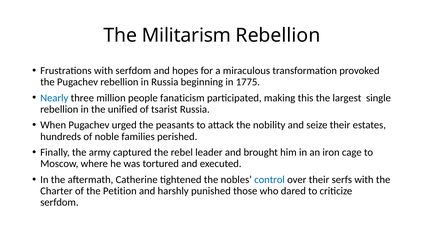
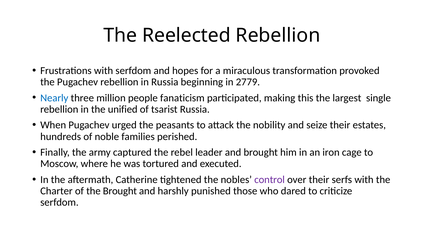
Militarism: Militarism -> Reelected (186, 36)
1775: 1775 -> 2779 (248, 82)
control colour: blue -> purple (270, 180)
the Petition: Petition -> Brought (120, 191)
